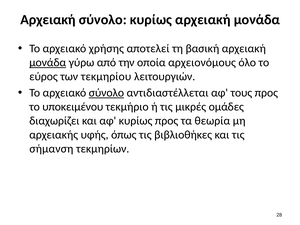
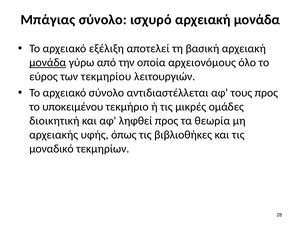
Αρχειακή: Αρχειακή -> Μπάγιας (48, 20)
σύνολο κυρίως: κυρίως -> ισχυρό (151, 20)
χρήσης: χρήσης -> εξέλιξη (106, 49)
σύνολο underline: present -> none (106, 93)
διαχωρίζει: διαχωρίζει -> διοικητική (54, 121)
αφ κυρίως: κυρίως -> ληφθεί (136, 121)
σήμανση: σήμανση -> μοναδικό (51, 149)
